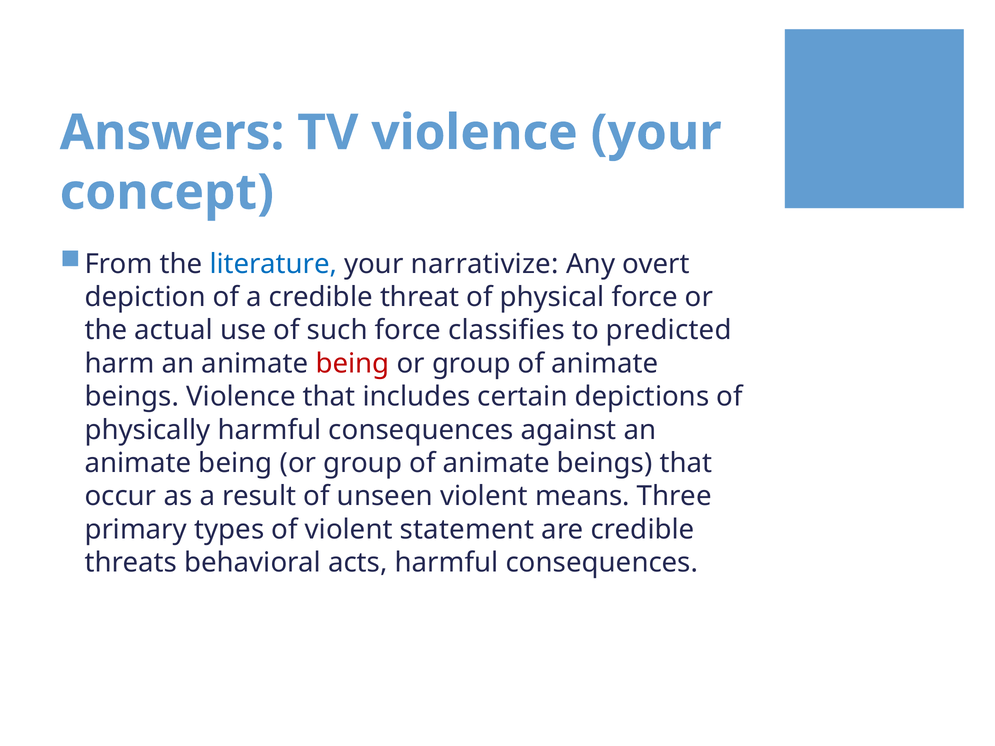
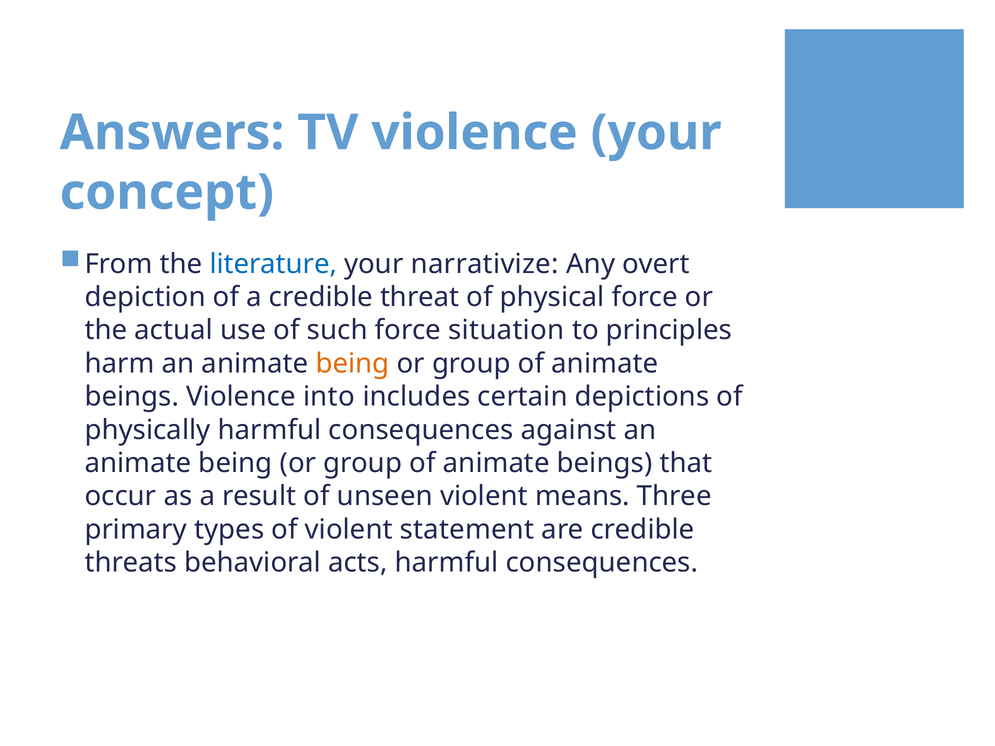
classifies: classifies -> situation (506, 330)
predicted: predicted -> principles (669, 330)
being colour: red -> orange (352, 364)
Violence that: that -> into (329, 397)
